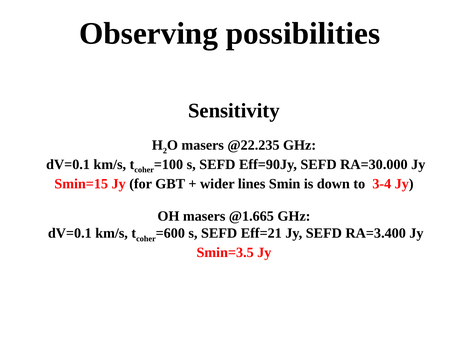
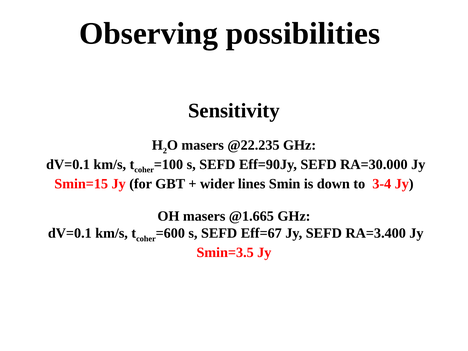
Eff=21: Eff=21 -> Eff=67 (261, 233)
